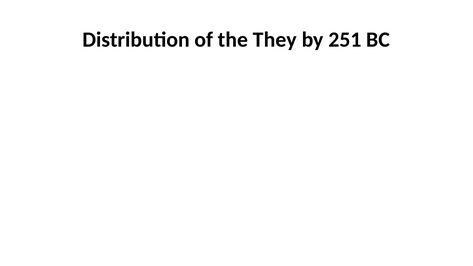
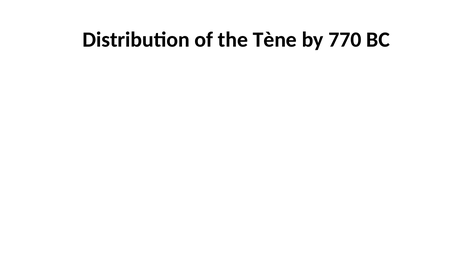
They: They -> Tène (275, 40)
251: 251 -> 770 (345, 40)
